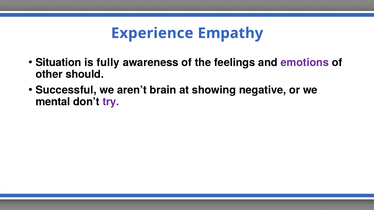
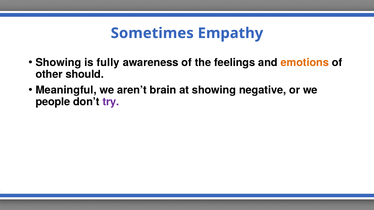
Experience: Experience -> Sometimes (152, 33)
Situation: Situation -> Showing (58, 63)
emotions colour: purple -> orange (305, 63)
Successful: Successful -> Meaningful (66, 90)
mental: mental -> people (53, 102)
